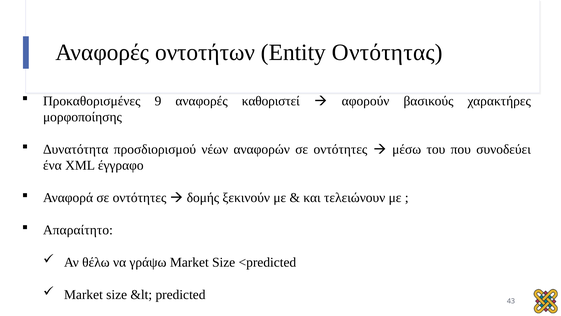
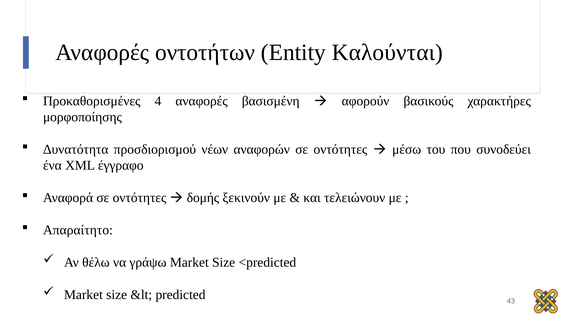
Οντότητας: Οντότητας -> Καλούνται (387, 52)
9: 9 -> 4 (158, 101)
καθοριστεί: καθοριστεί -> βασισμένη (271, 101)
